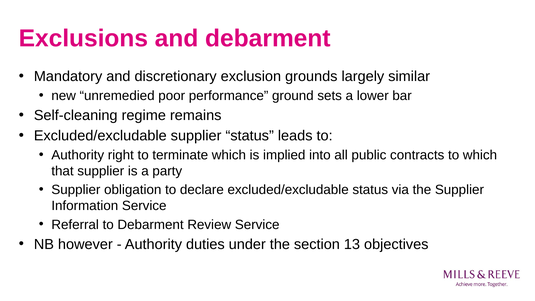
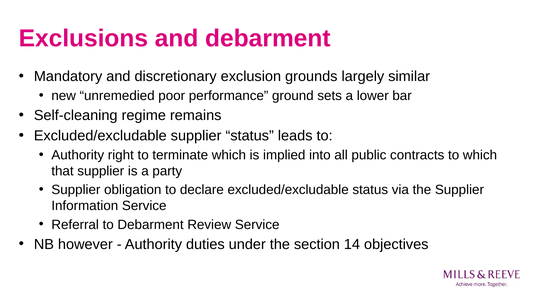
13: 13 -> 14 (352, 244)
